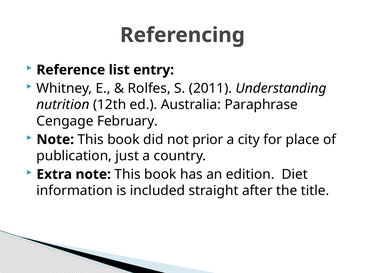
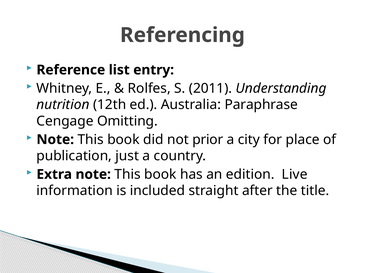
February: February -> Omitting (127, 121)
Diet: Diet -> Live (295, 175)
